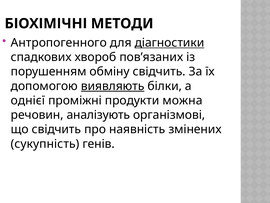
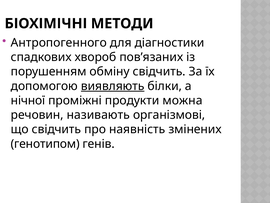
діагностики underline: present -> none (169, 43)
однієї: однієї -> нічної (28, 100)
аналізують: аналізують -> називають (98, 115)
сукупність: сукупність -> генотипом (45, 143)
